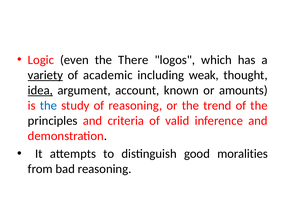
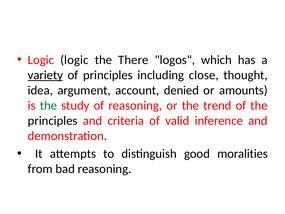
Logic even: even -> logic (74, 60)
of academic: academic -> principles (108, 75)
weak: weak -> close (204, 75)
idea underline: present -> none (40, 90)
known: known -> denied (181, 90)
the colour: blue -> green (49, 105)
